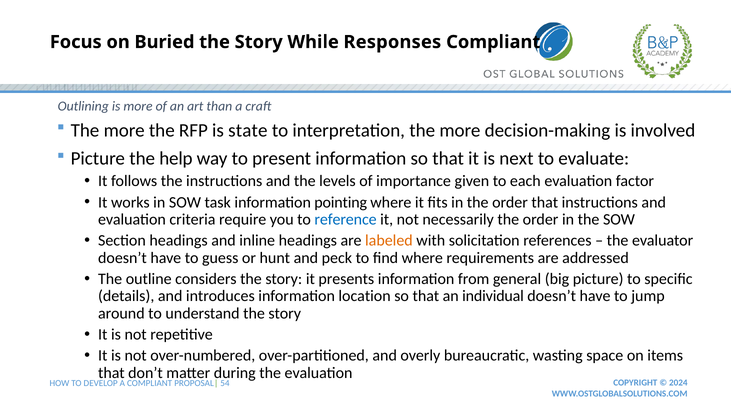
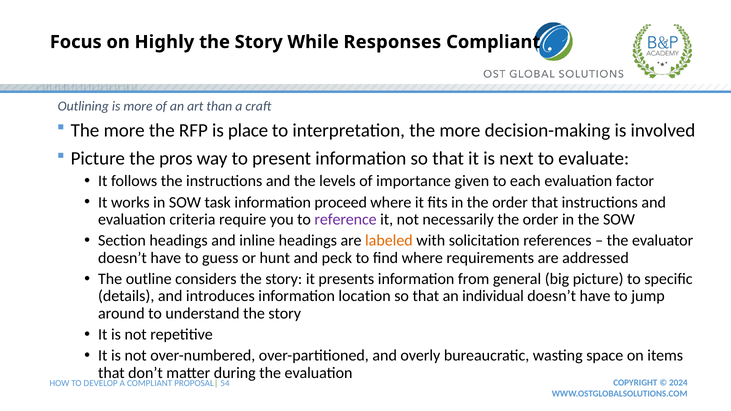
Buried: Buried -> Highly (164, 42)
state: state -> place (248, 130)
help: help -> pros (176, 159)
pointing: pointing -> proceed (341, 202)
reference colour: blue -> purple (346, 220)
